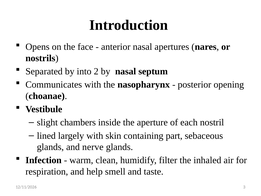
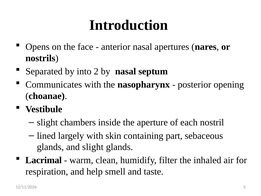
and nerve: nerve -> slight (93, 147)
Infection: Infection -> Lacrimal (44, 160)
